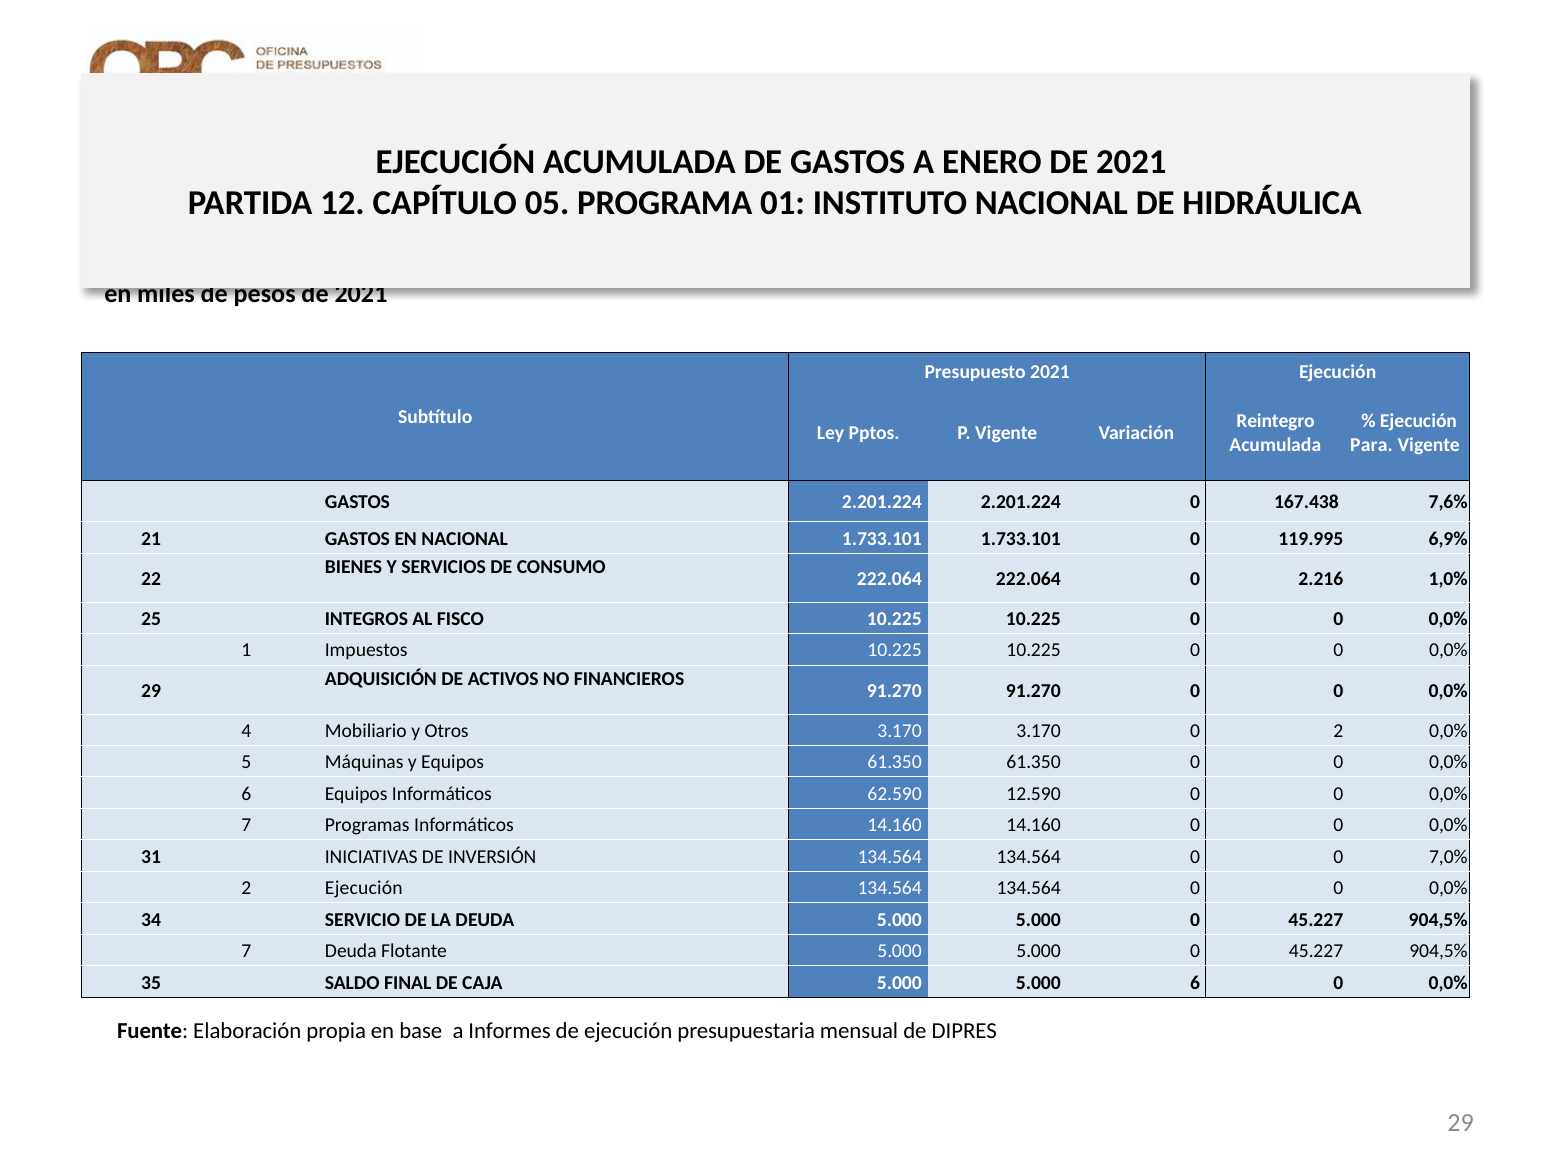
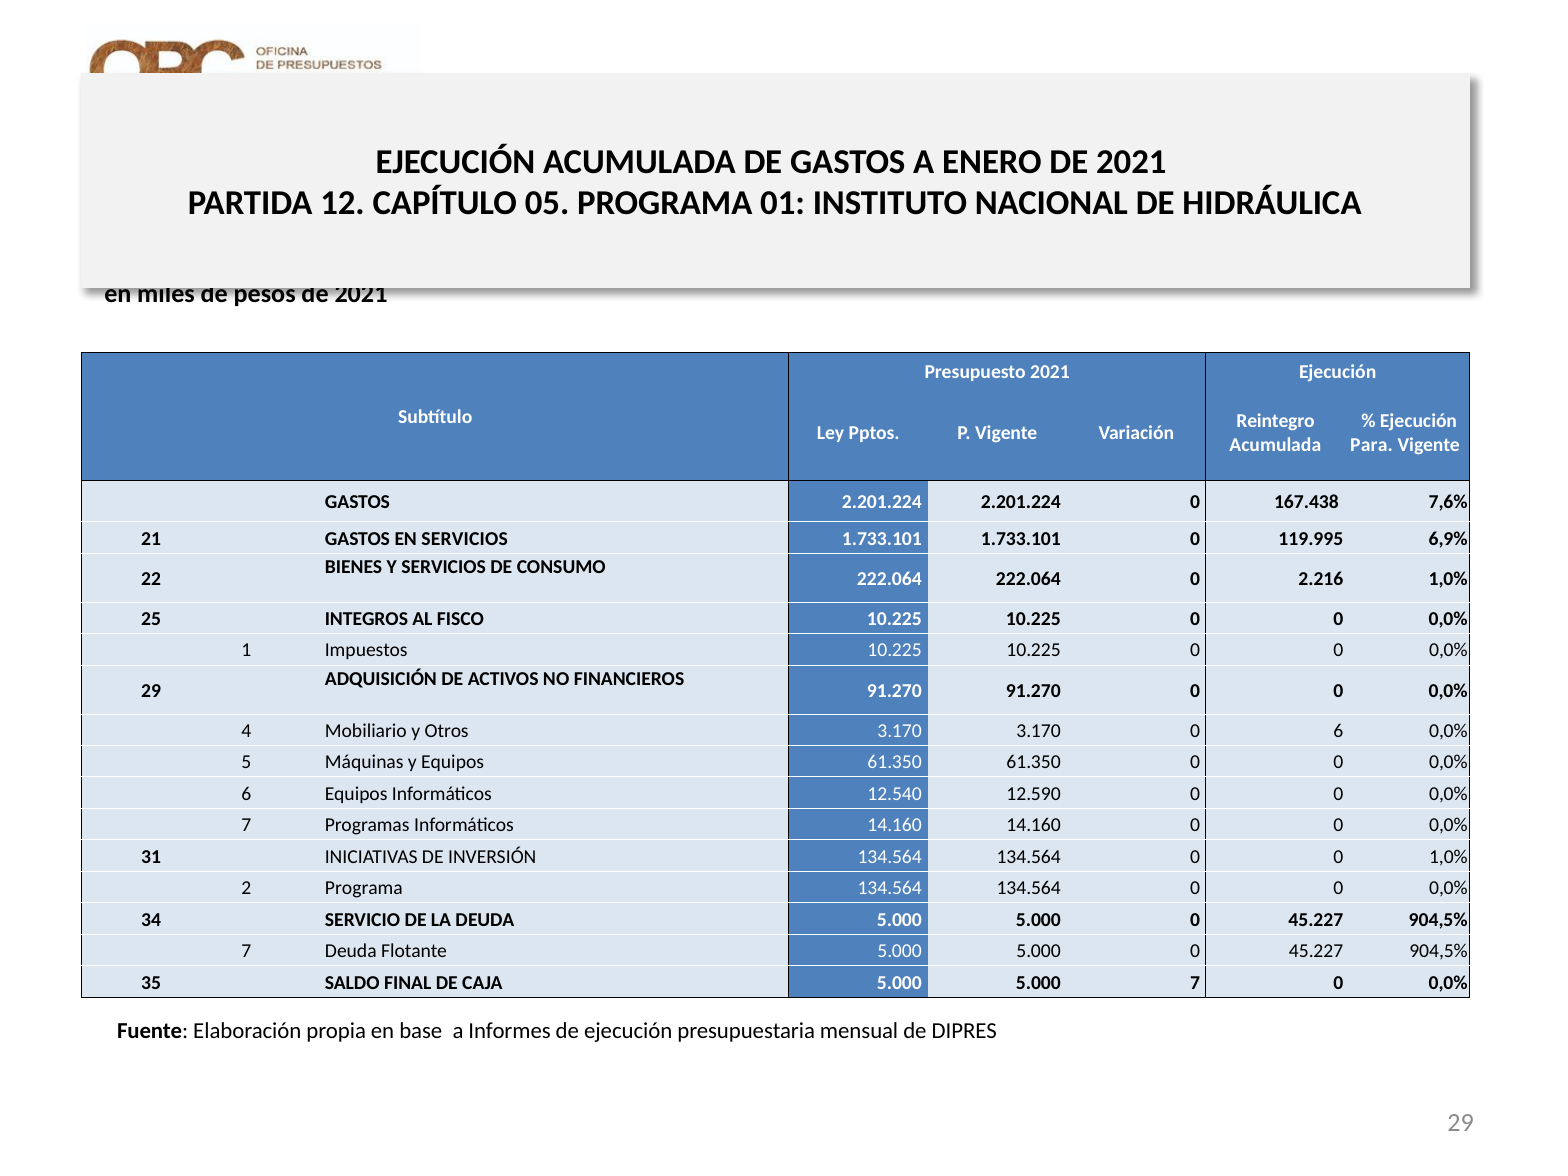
EN NACIONAL: NACIONAL -> SERVICIOS (465, 539)
0 2: 2 -> 6 (1338, 731)
62.590: 62.590 -> 12.540 (895, 794)
0 7,0%: 7,0% -> 1,0% (1448, 857)
2 Ejecución: Ejecución -> Programa (364, 888)
5.000 6: 6 -> 7 (1195, 983)
